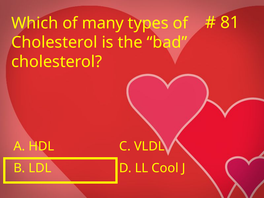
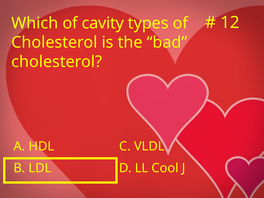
81: 81 -> 12 (230, 23)
many: many -> cavity (103, 23)
